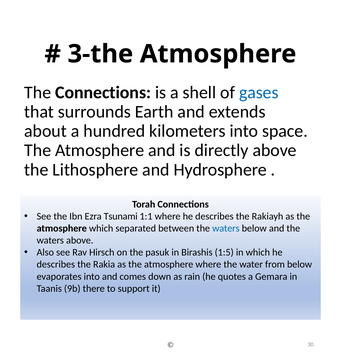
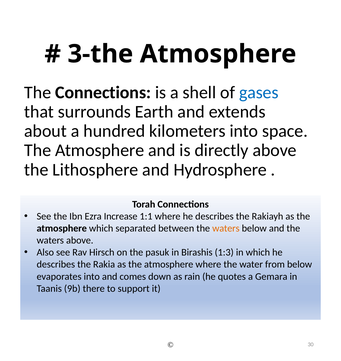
Tsunami: Tsunami -> Increase (121, 216)
waters colour: blue -> orange (226, 228)
1:5: 1:5 -> 1:3 (224, 252)
